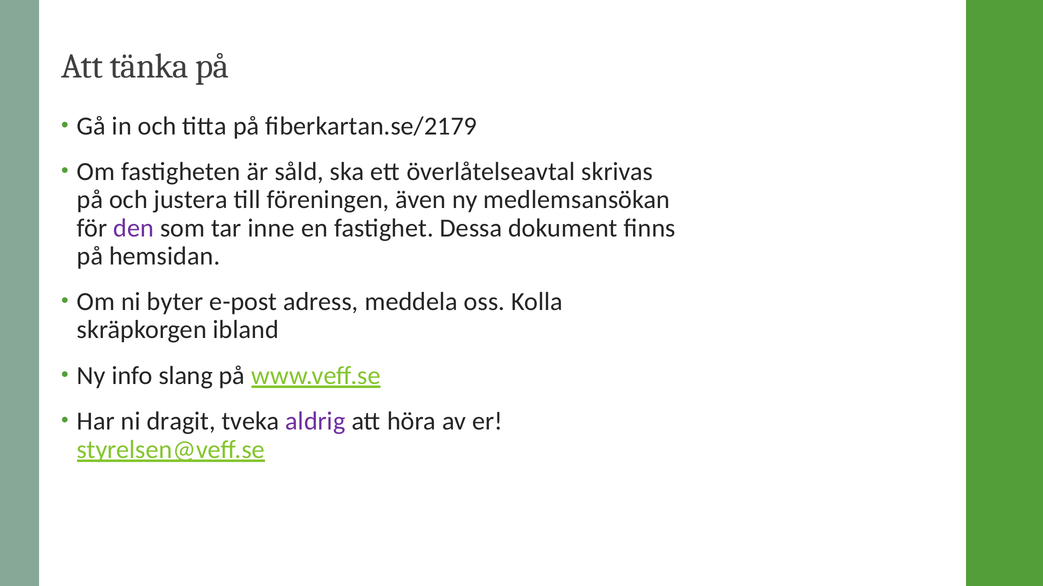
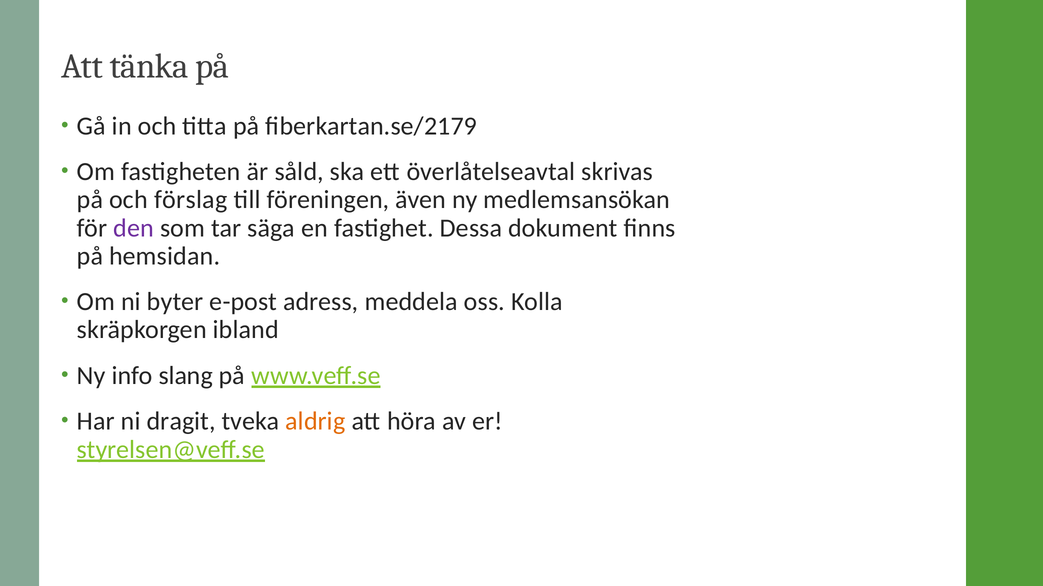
justera: justera -> förslag (191, 200)
inne: inne -> säga (271, 228)
aldrig colour: purple -> orange (315, 422)
